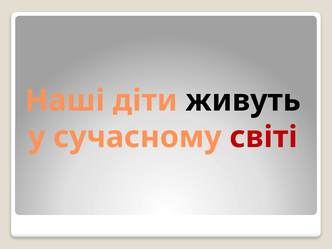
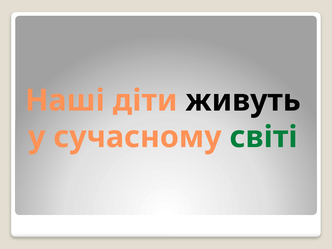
світі colour: red -> green (264, 137)
